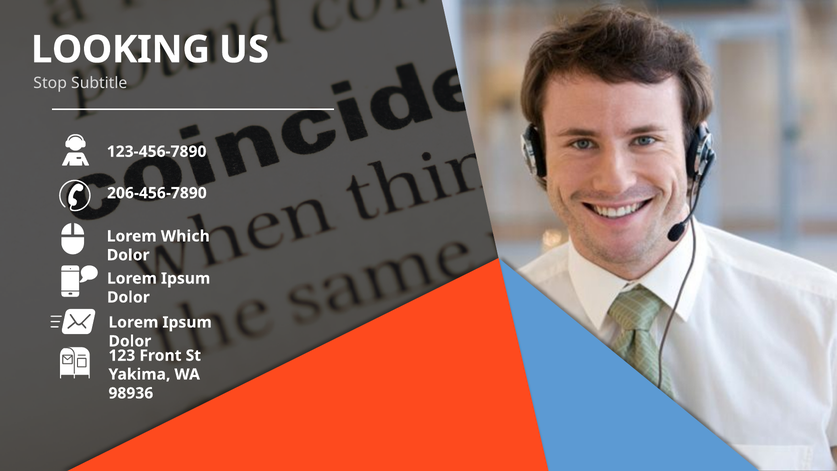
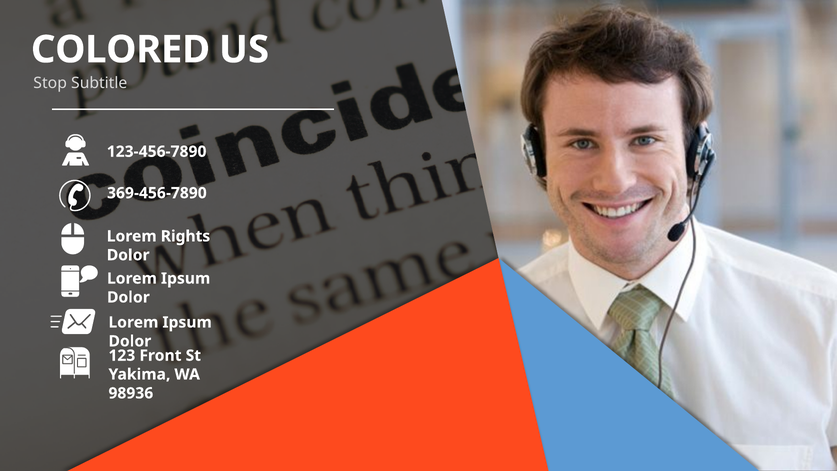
LOOKING: LOOKING -> COLORED (120, 50)
206-456-7890: 206-456-7890 -> 369-456-7890 (157, 193)
Which: Which -> Rights (185, 236)
